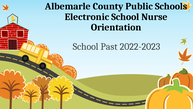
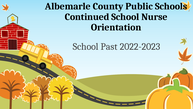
Electronic: Electronic -> Continued (87, 17)
